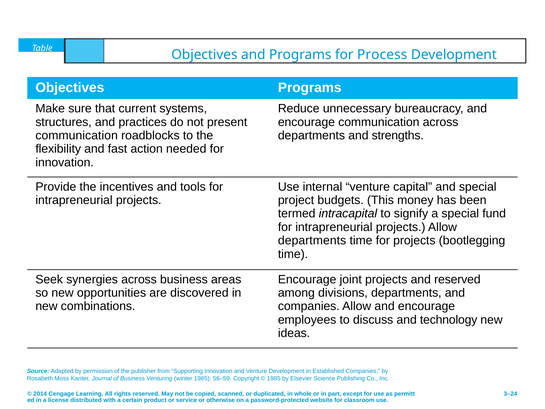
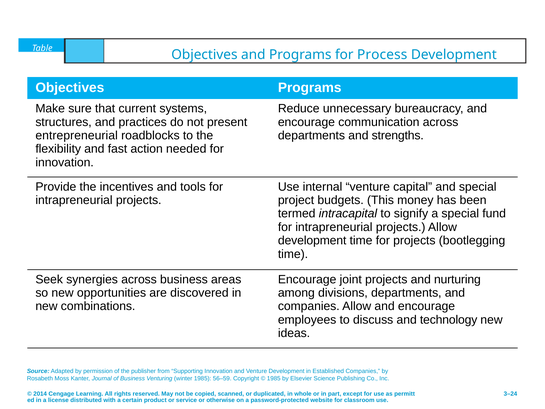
communication: communication -> entrepreneurial (77, 135)
departments: departments -> development (312, 240)
and reserved: reserved -> nurturing (457, 279)
